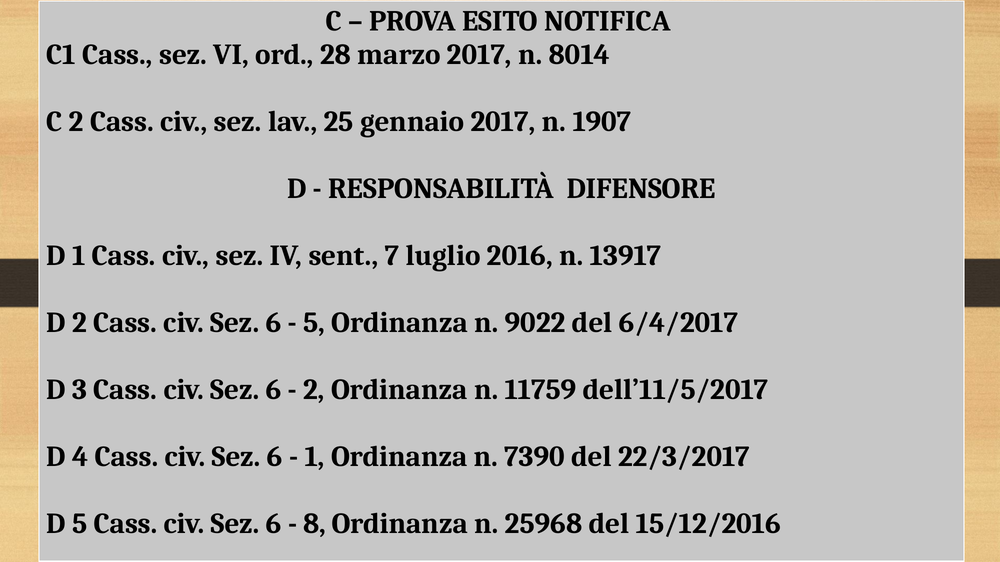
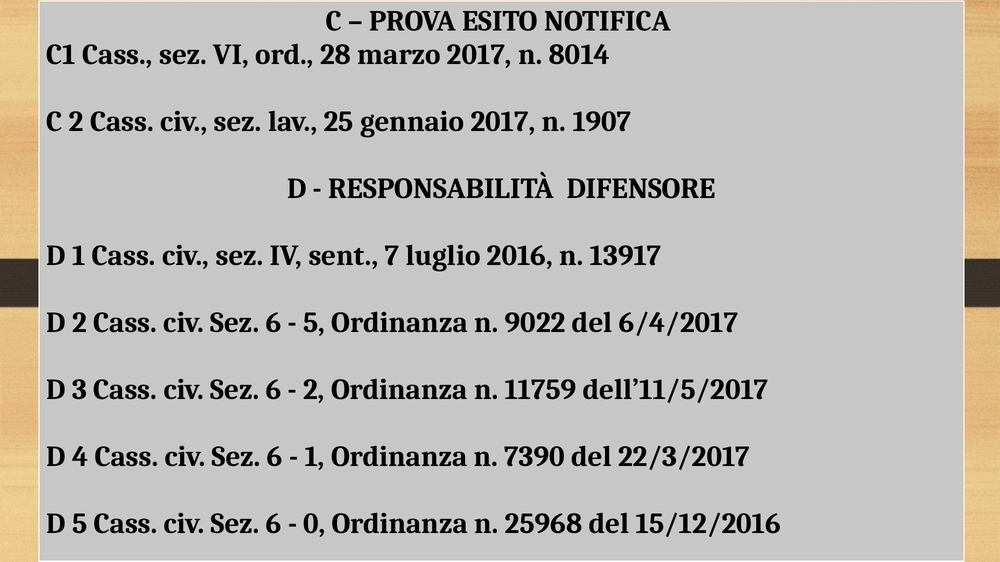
8: 8 -> 0 (314, 524)
